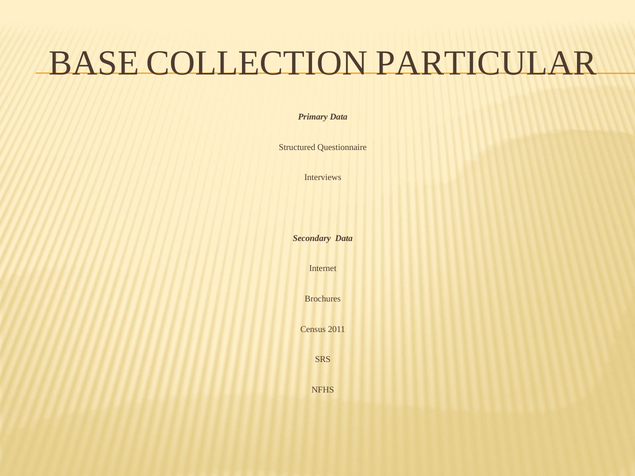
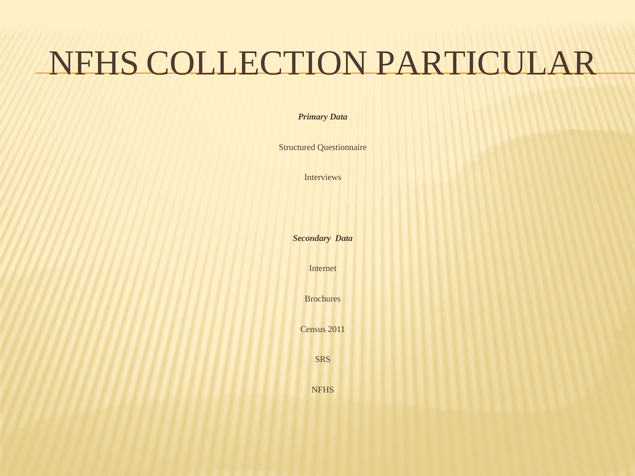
BASE: BASE -> NFHS (94, 63)
